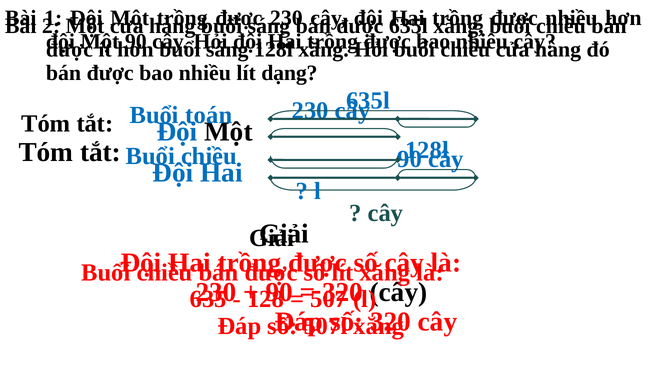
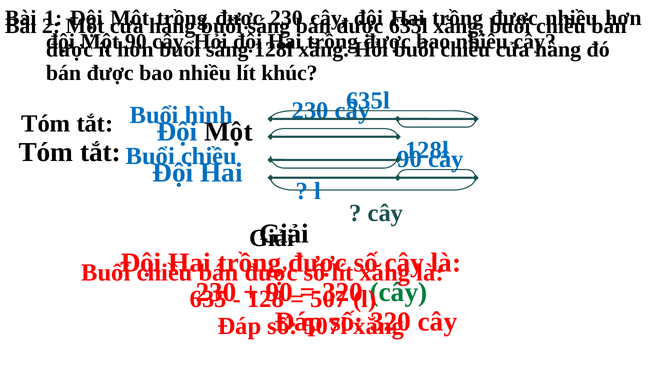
dạng: dạng -> khúc (289, 73)
toán: toán -> hình (209, 115)
cây colour: black -> green (399, 292)
